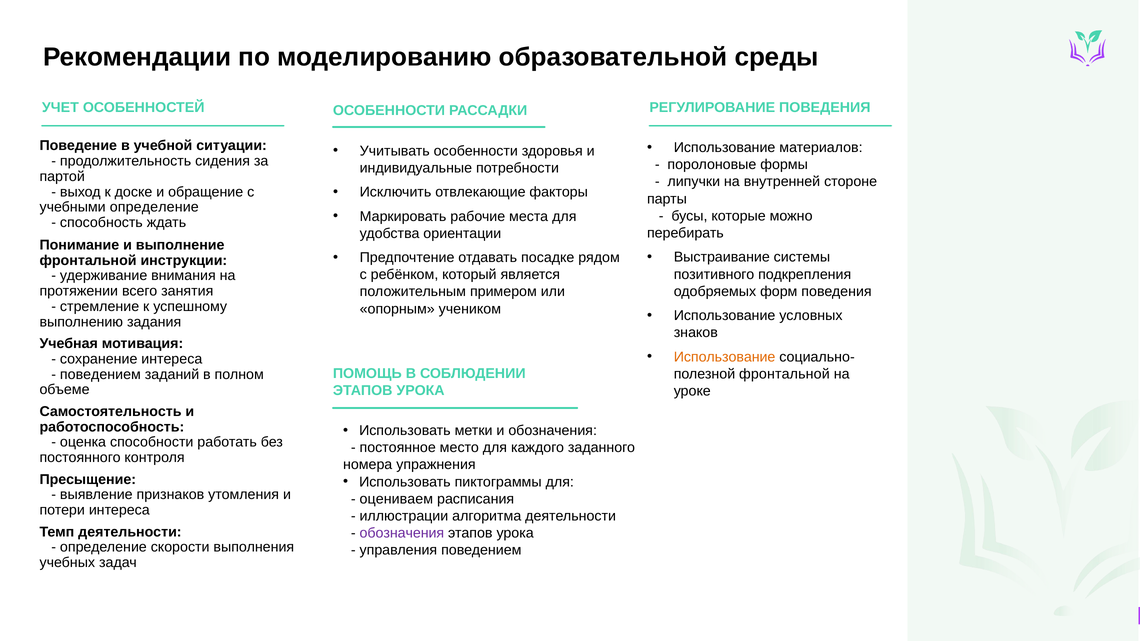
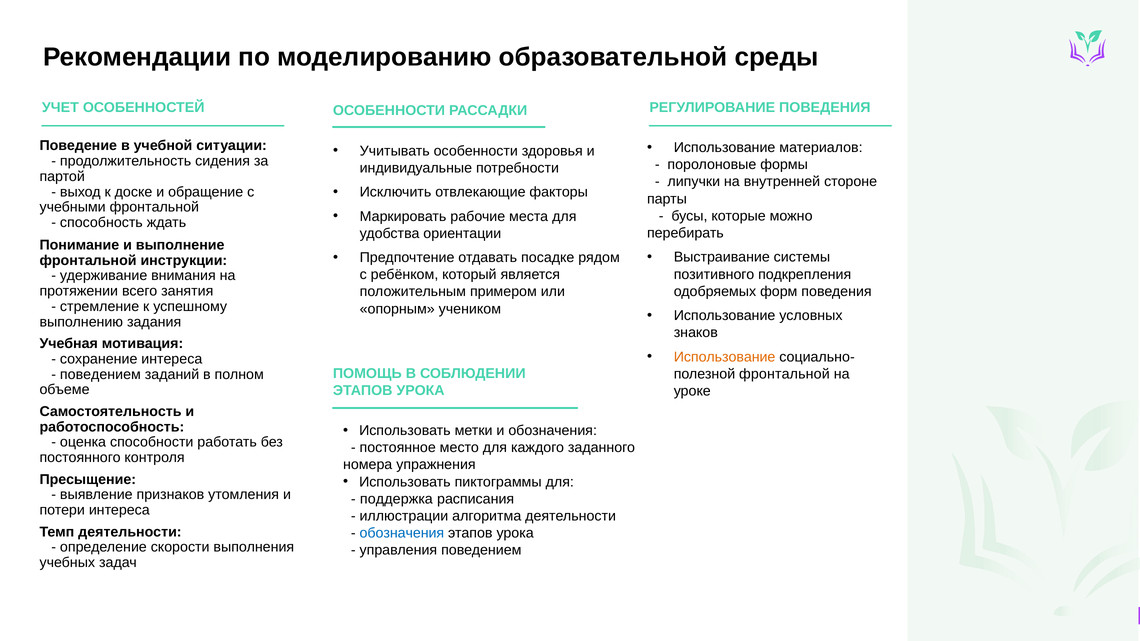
учебными определение: определение -> фронтальной (154, 207)
оцениваем: оцениваем -> поддержка (396, 499)
обозначения colour: purple -> blue (402, 533)
